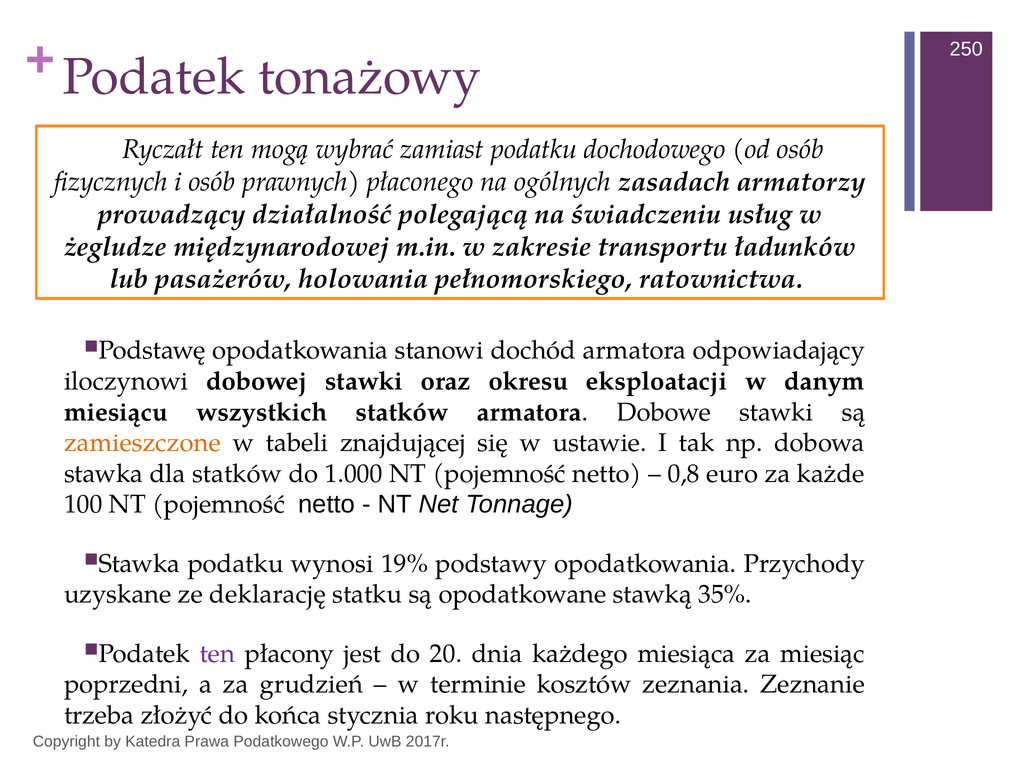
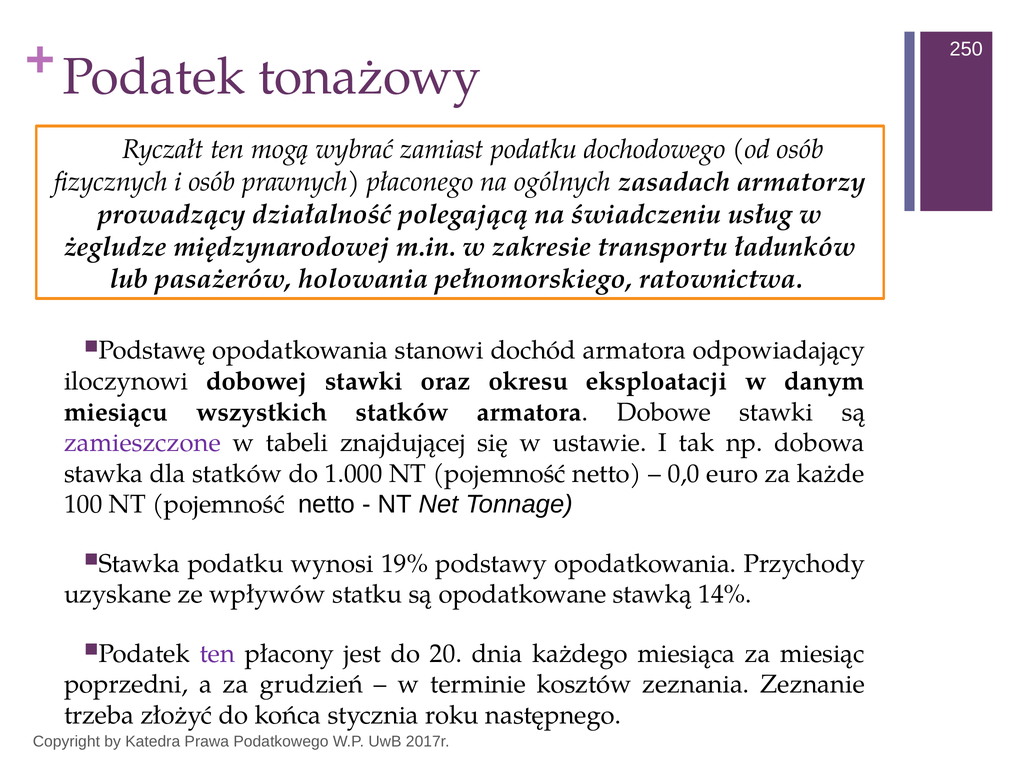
zamieszczone colour: orange -> purple (142, 443)
0,8: 0,8 -> 0,0 (684, 473)
deklarację: deklarację -> wpływów (268, 594)
35%: 35% -> 14% (725, 594)
